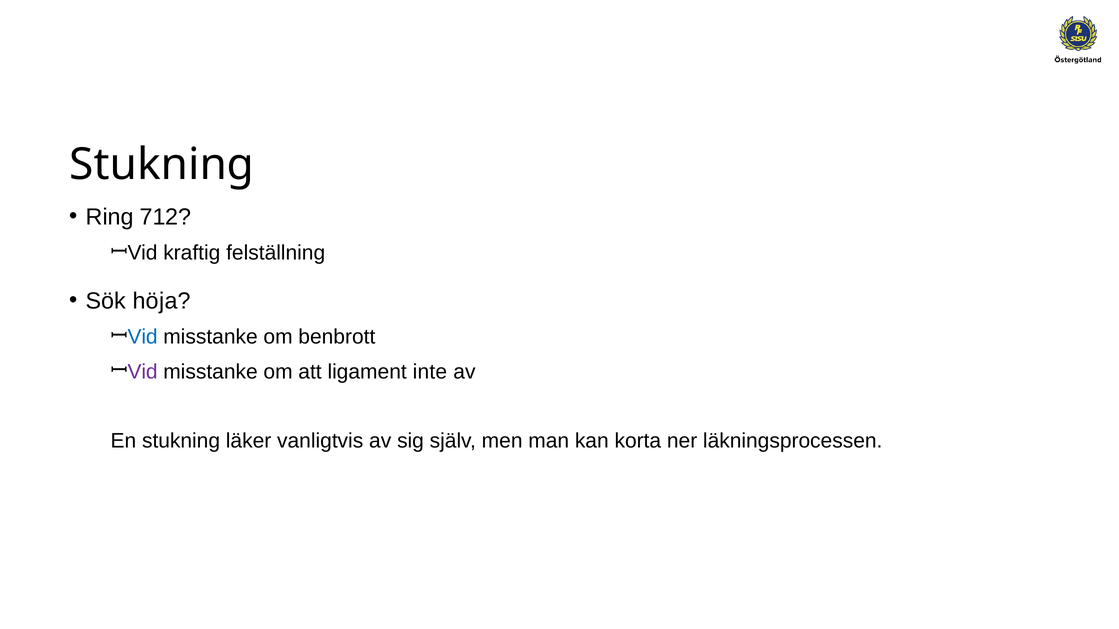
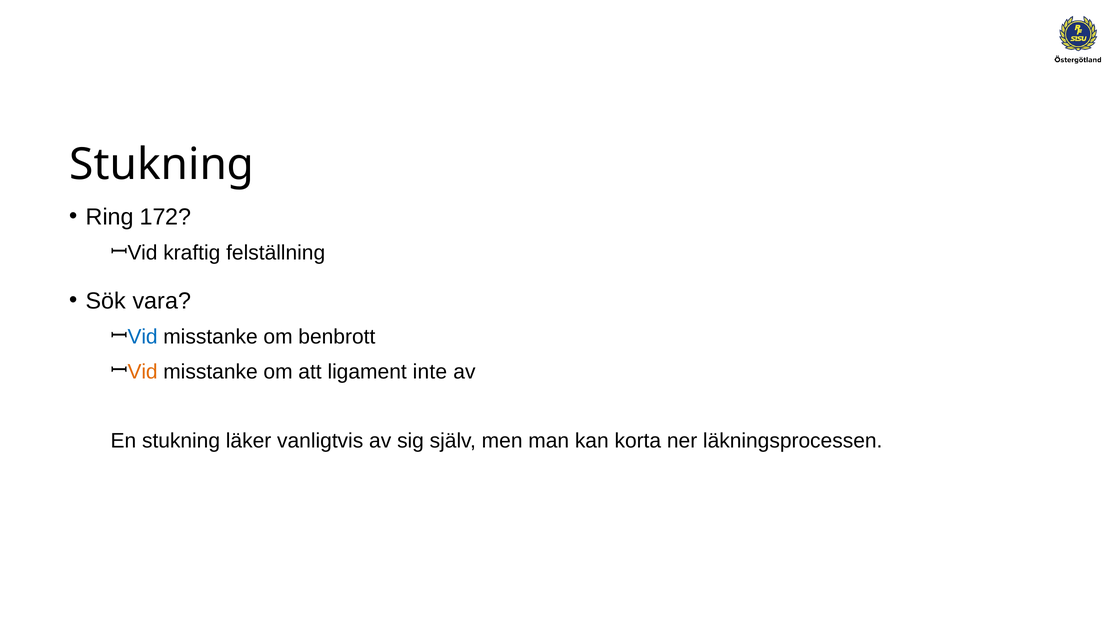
712: 712 -> 172 (166, 217)
höja: höja -> vara (162, 301)
Vid colour: purple -> orange (143, 372)
